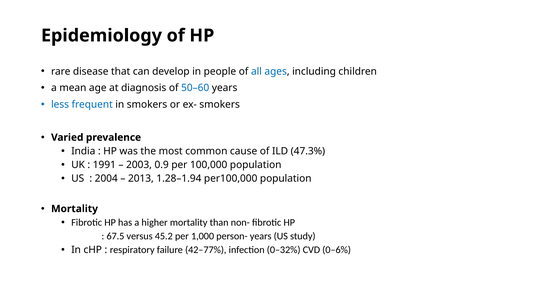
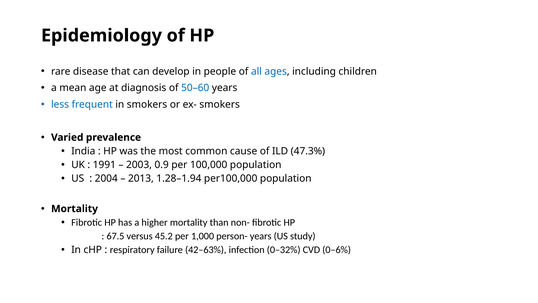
42–77%: 42–77% -> 42–63% (206, 250)
